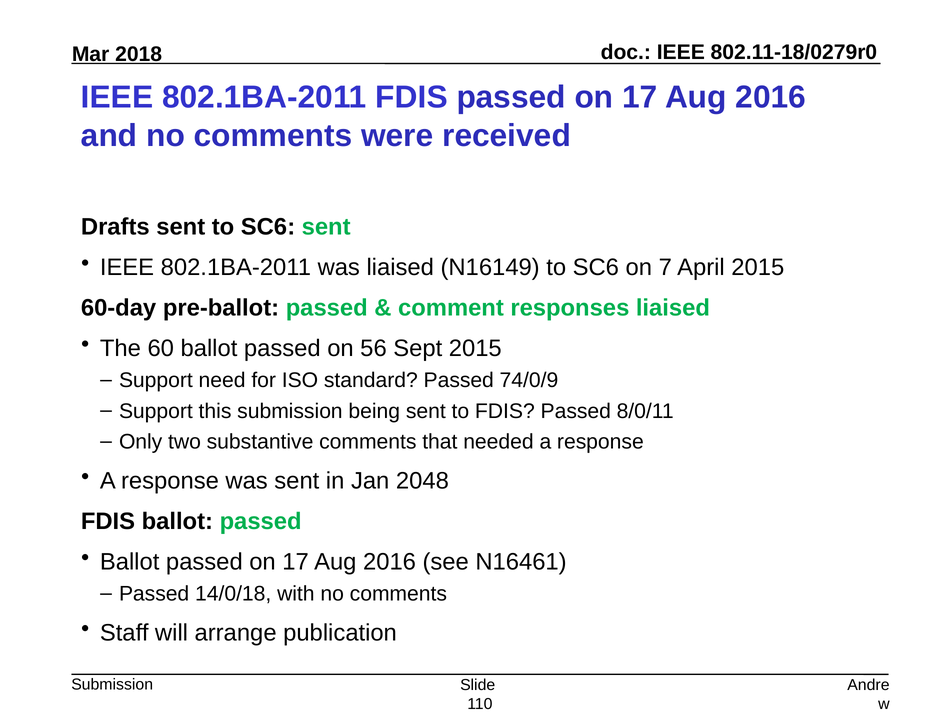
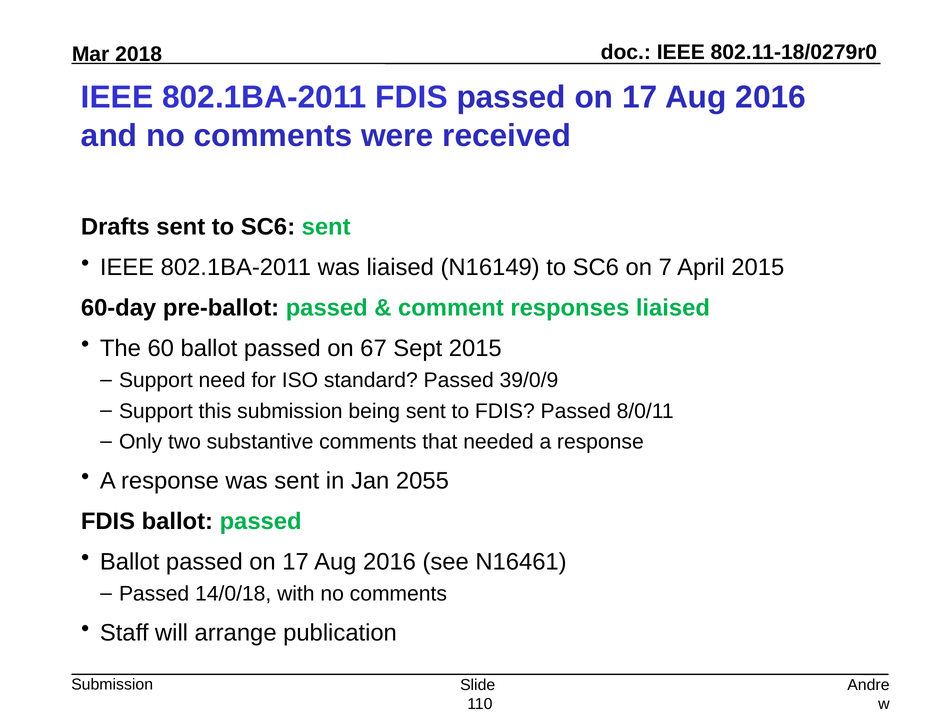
56: 56 -> 67 (373, 348)
74/0/9: 74/0/9 -> 39/0/9 (529, 380)
2048: 2048 -> 2055 (422, 481)
